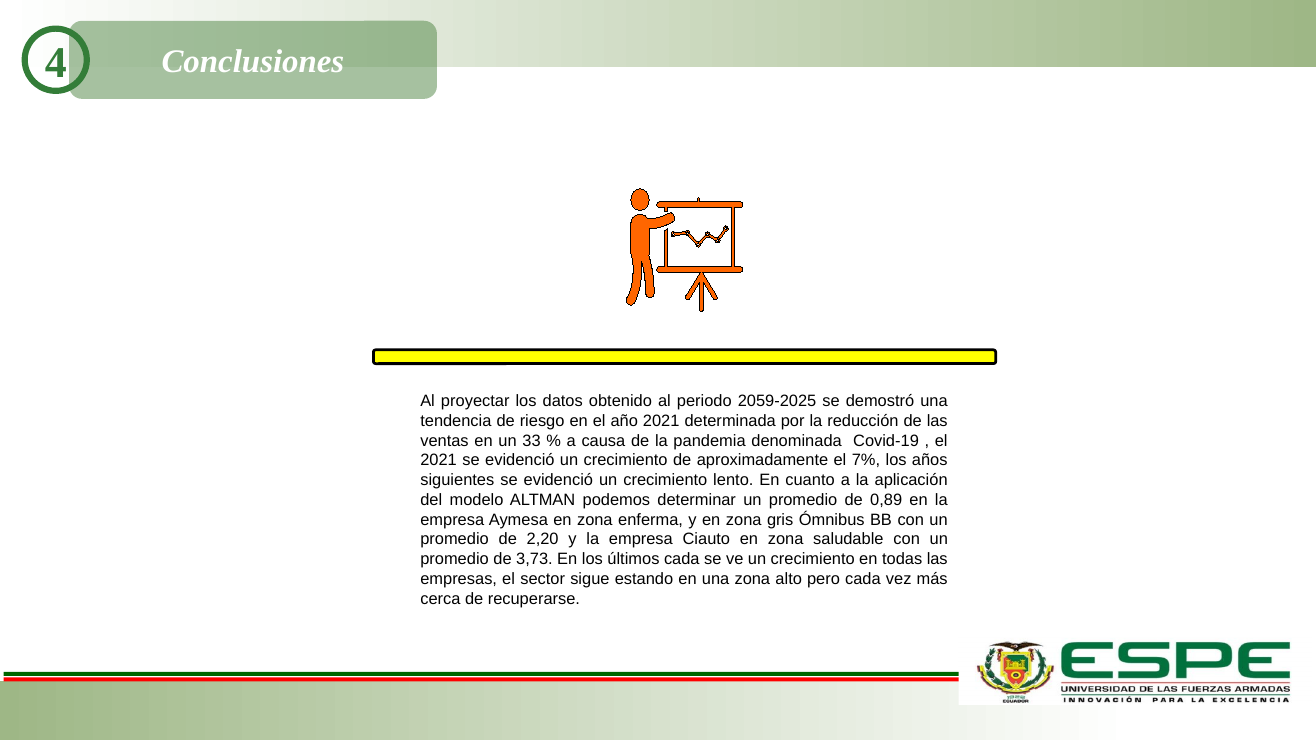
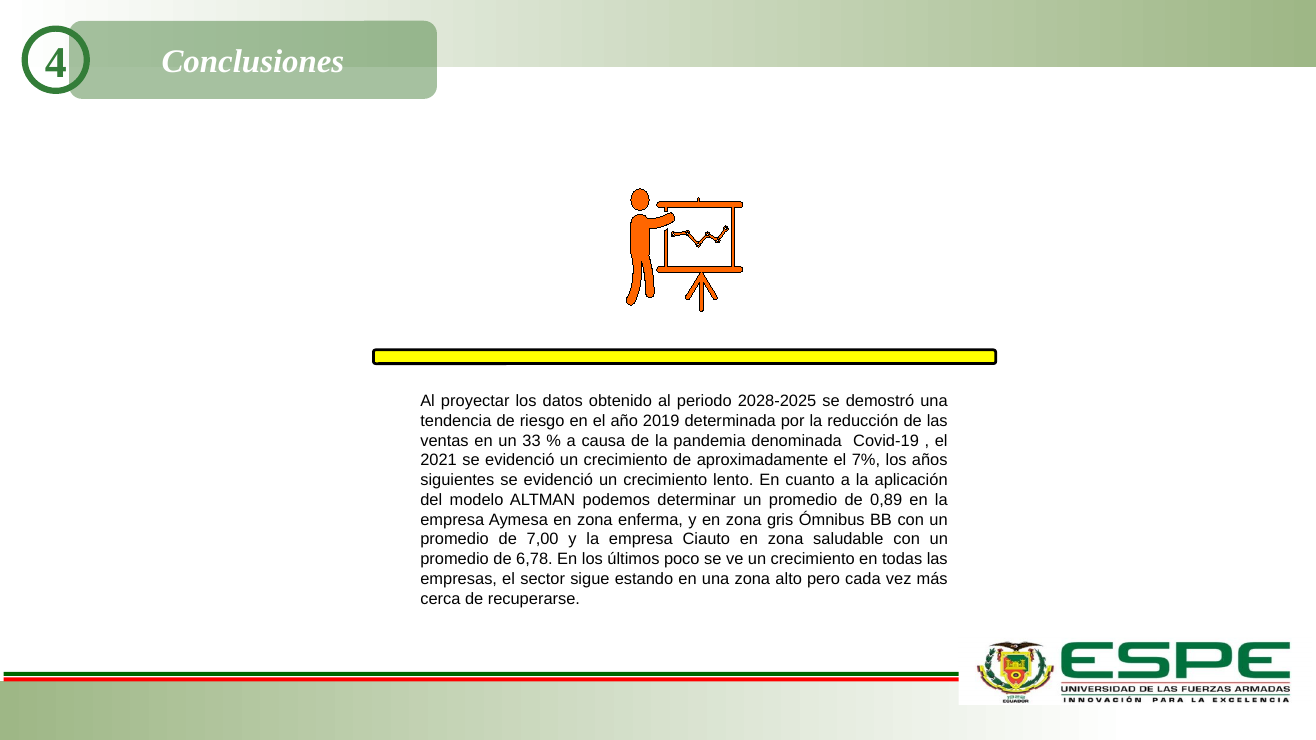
2059-2025: 2059-2025 -> 2028-2025 (777, 401)
año 2021: 2021 -> 2019 (661, 421)
2,20: 2,20 -> 7,00 (543, 540)
3,73: 3,73 -> 6,78 (534, 559)
últimos cada: cada -> poco (682, 559)
